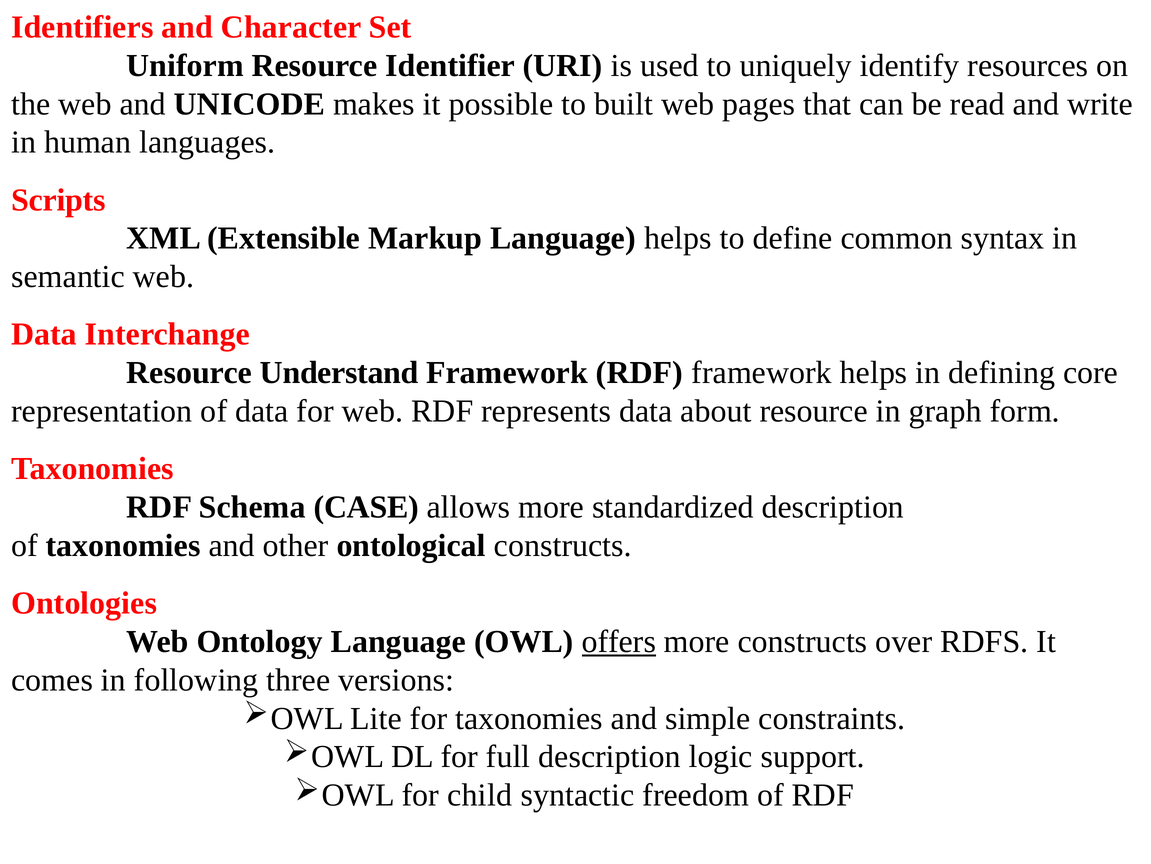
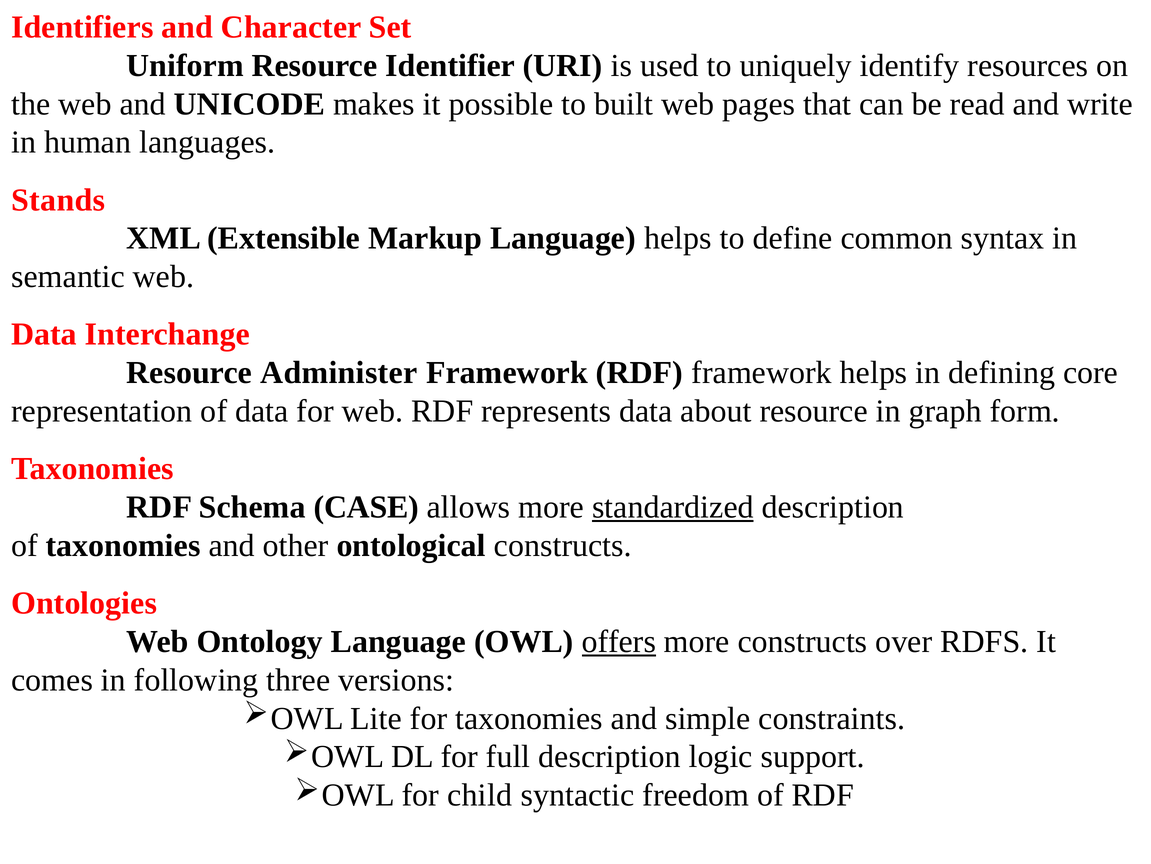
Scripts: Scripts -> Stands (58, 200)
Understand: Understand -> Administer (339, 372)
standardized underline: none -> present (673, 507)
